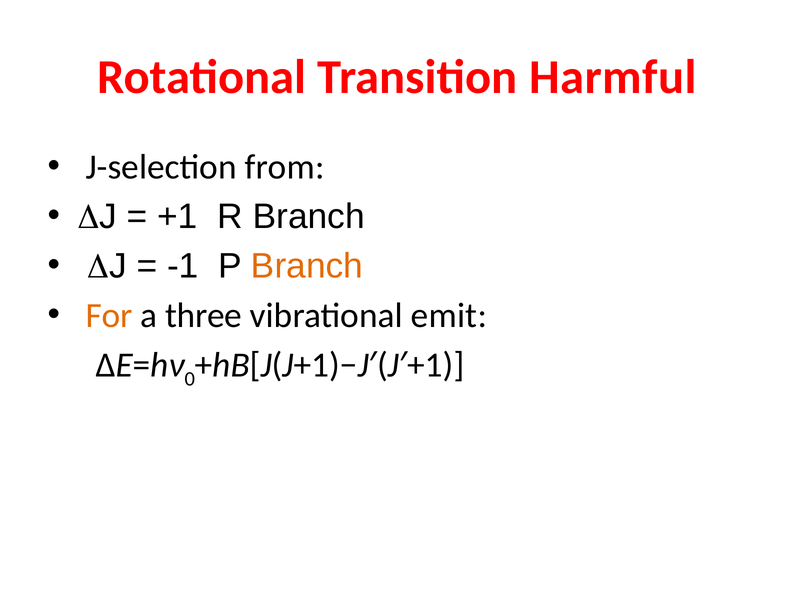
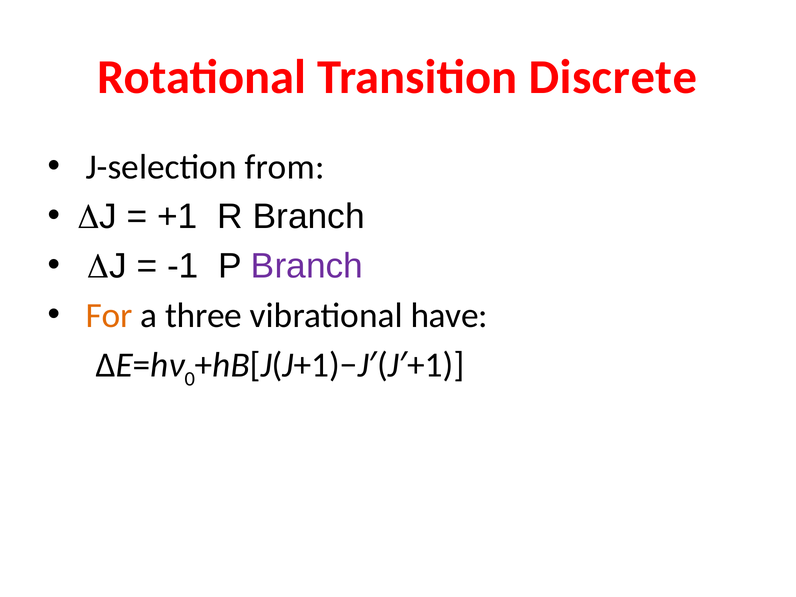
Harmful: Harmful -> Discrete (613, 77)
Branch colour: orange -> purple (307, 266)
emit: emit -> have (449, 316)
